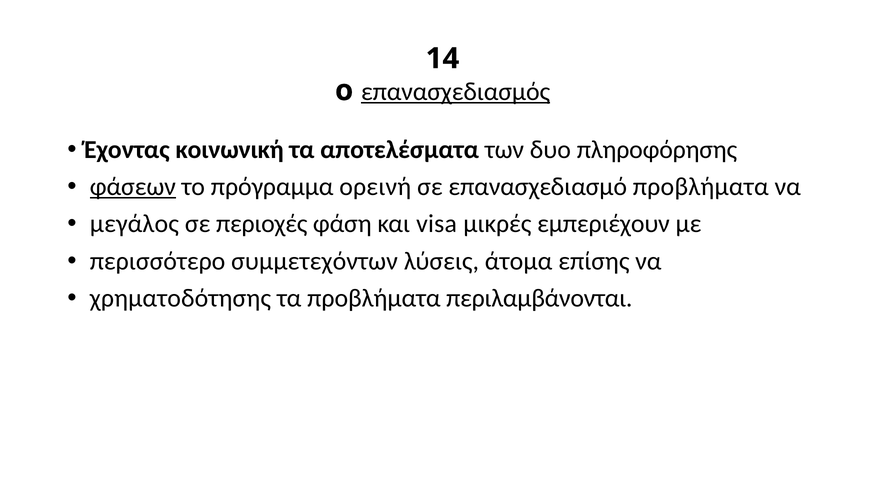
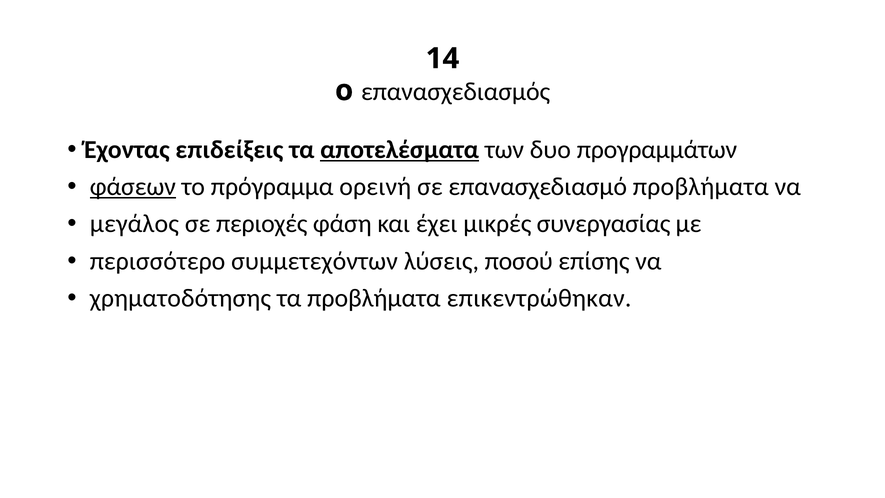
επανασχεδιασμός underline: present -> none (456, 92)
κοινωνική: κοινωνική -> επιδείξεις (229, 150)
αποτελέσματα underline: none -> present (400, 150)
πληροφόρησης: πληροφόρησης -> προγραμμάτων (657, 150)
visa: visa -> έχει (437, 224)
εμπεριέχουν: εμπεριέχουν -> συνεργασίας (604, 224)
άτομα: άτομα -> ποσού (519, 261)
περιλαμβάνονται: περιλαμβάνονται -> επικεντρώθηκαν (539, 298)
